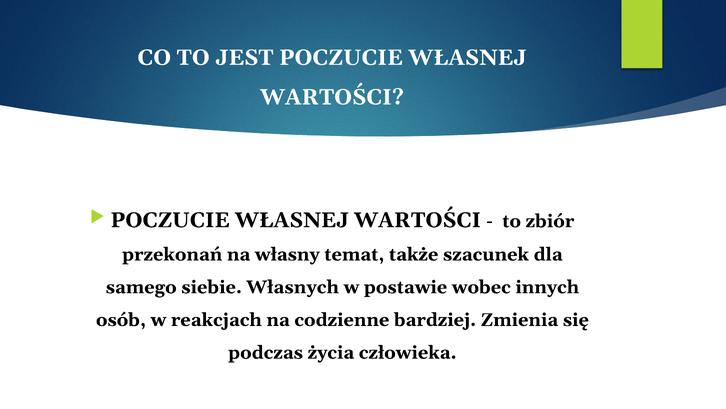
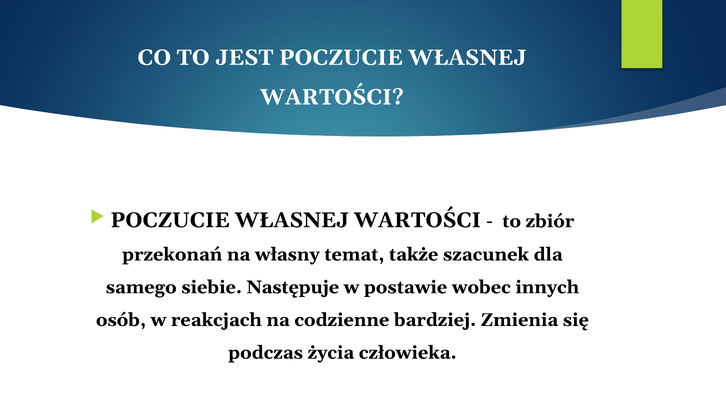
Własnych: Własnych -> Następuje (293, 287)
